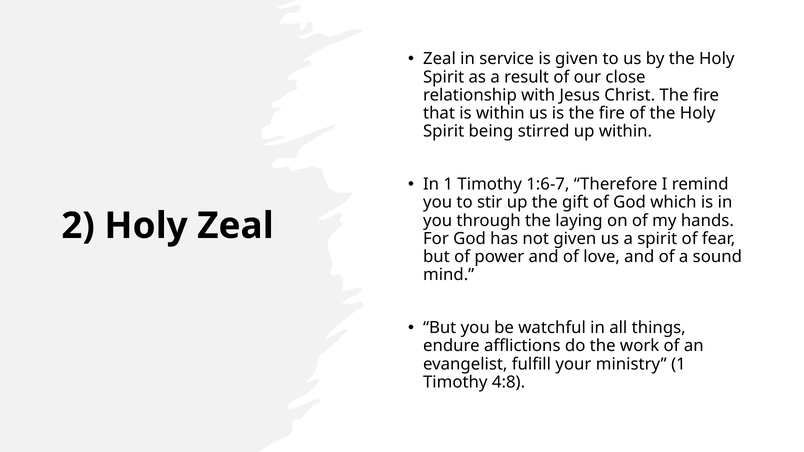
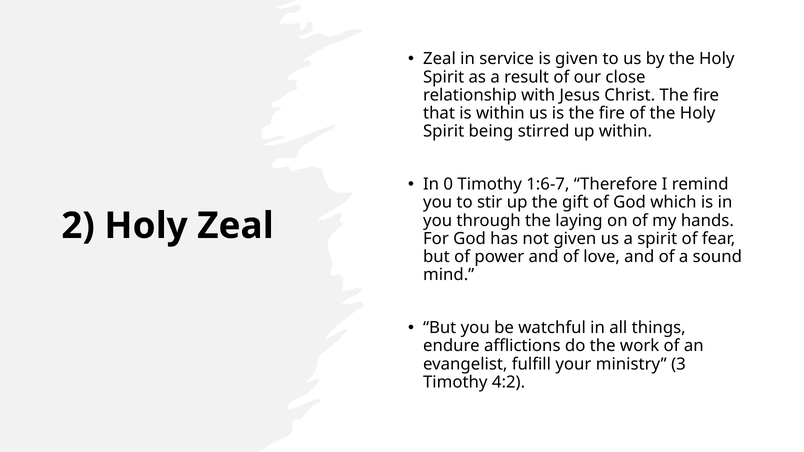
In 1: 1 -> 0 (448, 184)
ministry 1: 1 -> 3 (678, 364)
4:8: 4:8 -> 4:2 (509, 382)
